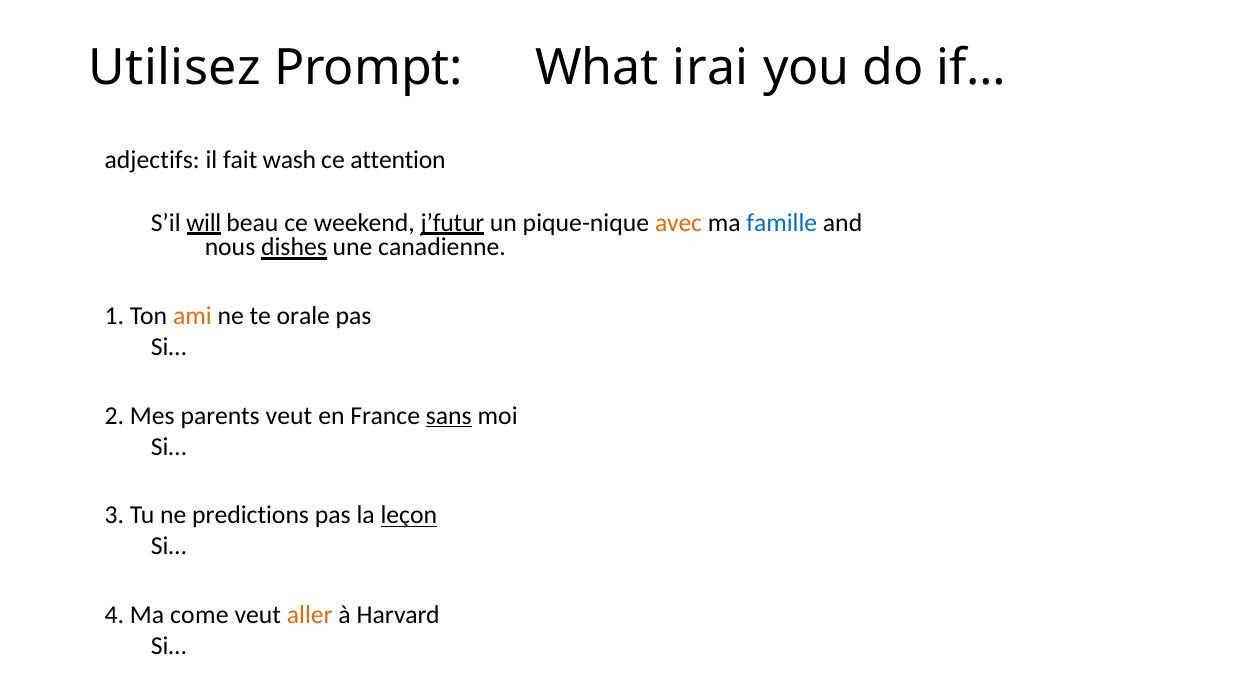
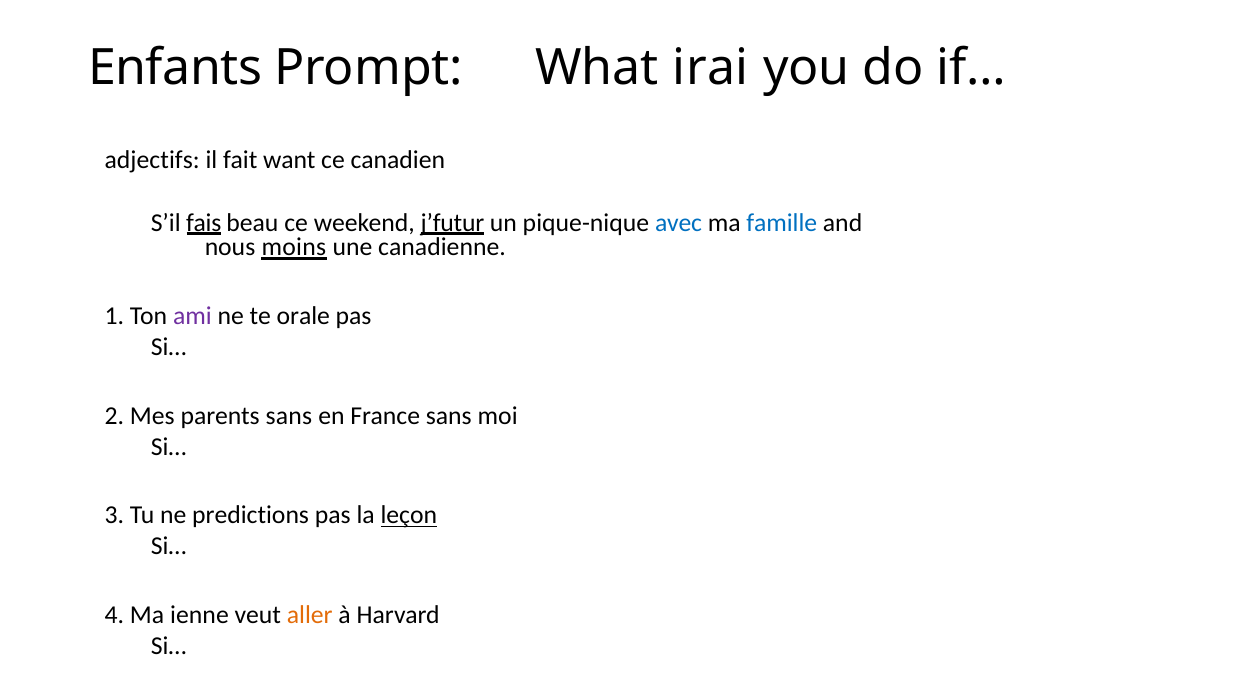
Utilisez: Utilisez -> Enfants (175, 67)
wash: wash -> want (289, 160)
attention: attention -> canadien (398, 160)
will: will -> fais (204, 222)
avec colour: orange -> blue (679, 222)
dishes: dishes -> moins (294, 247)
ami colour: orange -> purple (192, 316)
parents veut: veut -> sans (289, 415)
sans underline: present -> none (449, 415)
come: come -> ienne (199, 615)
